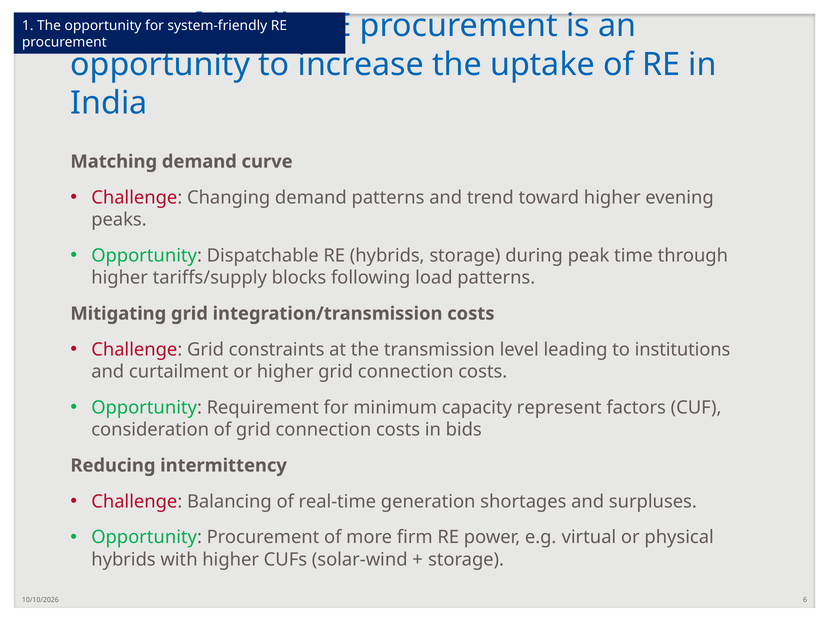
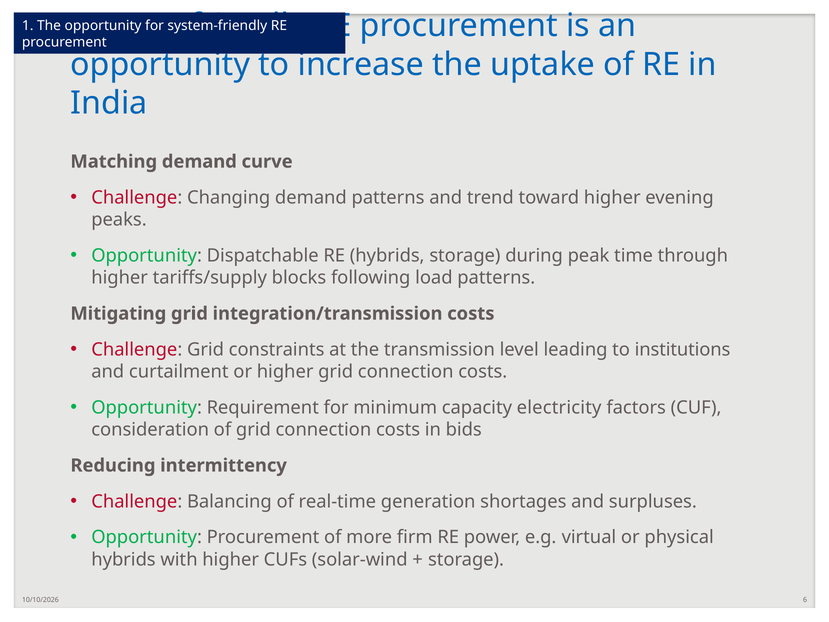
represent: represent -> electricity (559, 407)
